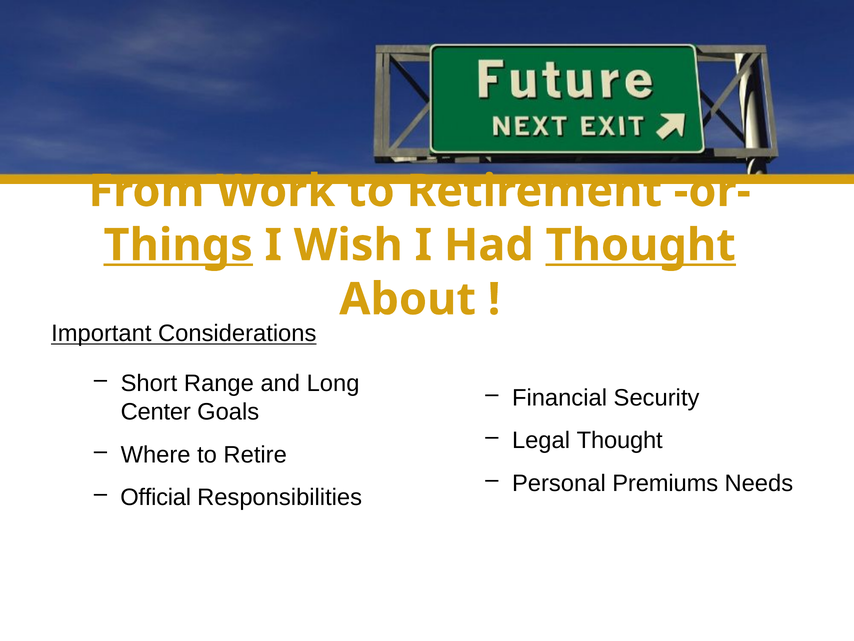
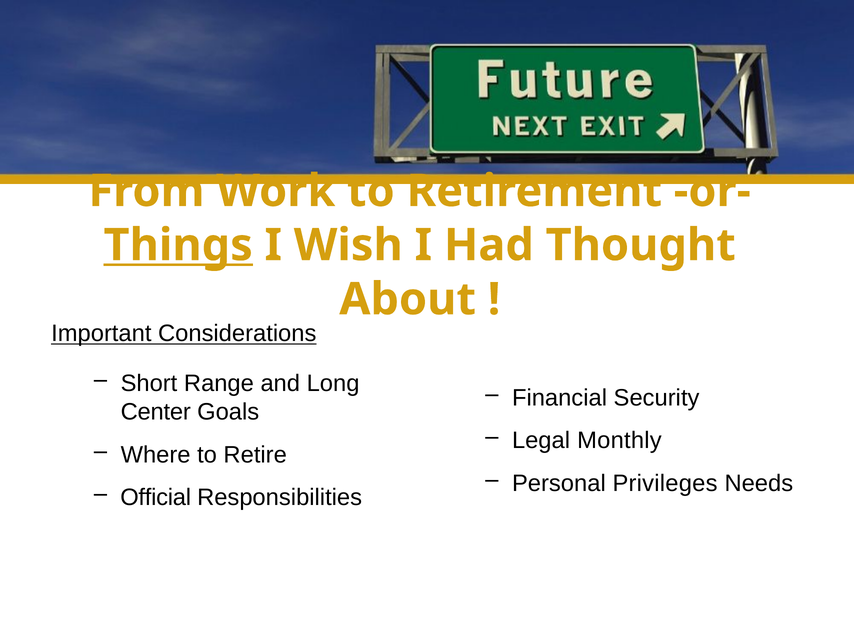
Thought underline: present -> none (641, 245)
Legal Thought: Thought -> Monthly (619, 440)
Premiums: Premiums -> Privileges (665, 483)
